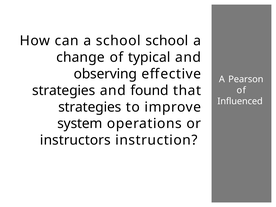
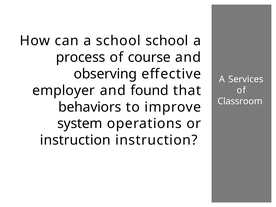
change: change -> process (81, 57)
typical: typical -> course (149, 57)
Pearson: Pearson -> Services (246, 79)
strategies: strategies -> employer (64, 91)
Influenced: Influenced -> Classroom (240, 101)
strategies: strategies -> behaviors (90, 107)
instructors: instructors -> instruction (75, 140)
